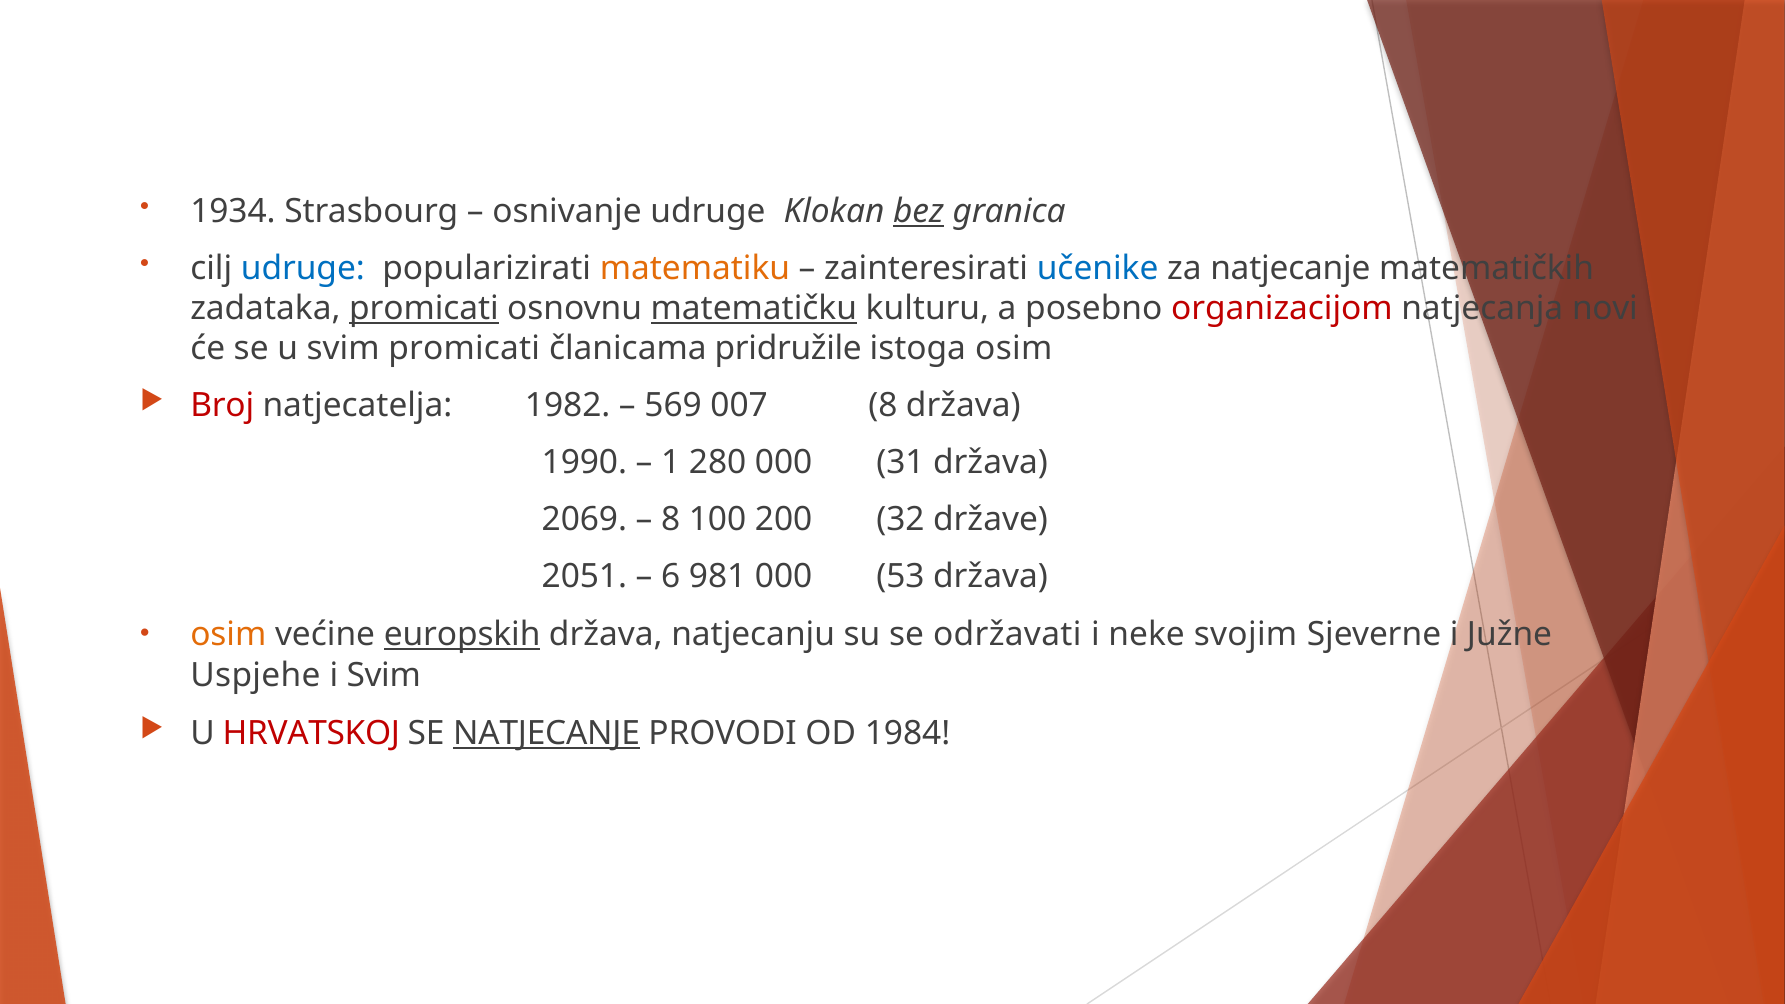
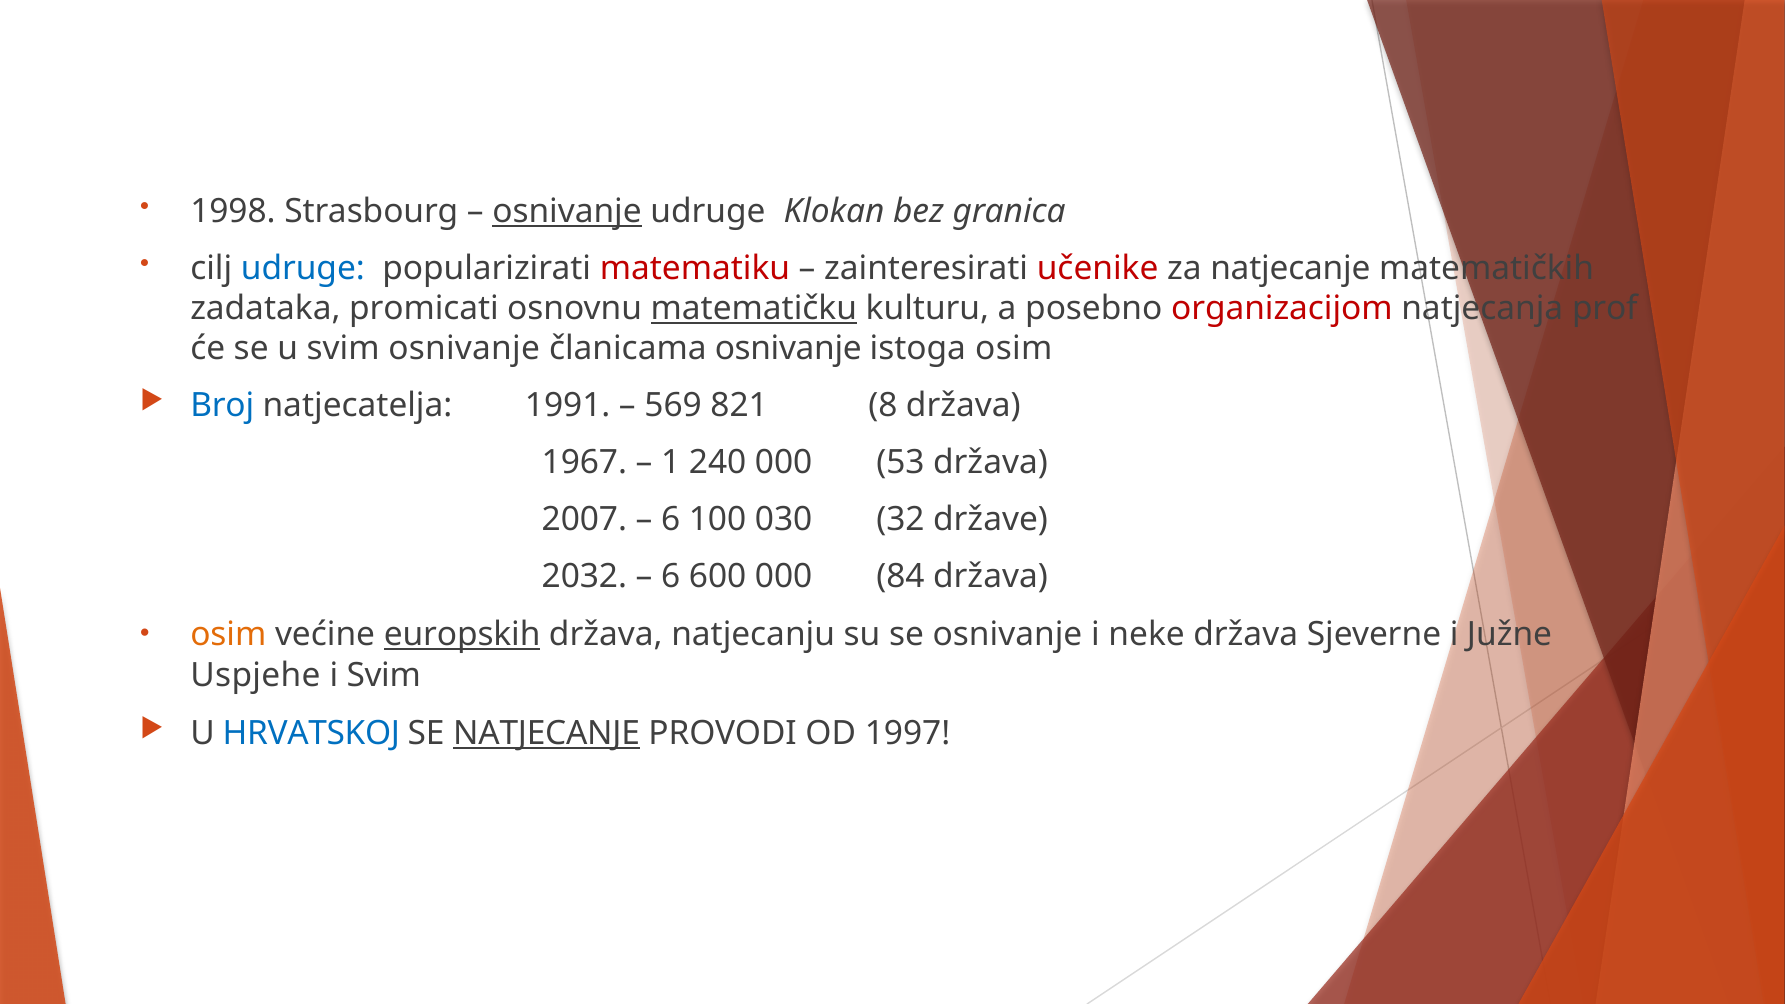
1934: 1934 -> 1998 (233, 211)
osnivanje underline: none -> present (567, 211)
bez underline: present -> none (919, 211)
matematiku colour: orange -> red (695, 268)
učenike colour: blue -> red (1098, 268)
promicati underline: present -> none (424, 308)
novi: novi -> prof (1605, 308)
svim promicati: promicati -> osnivanje (464, 349)
članicama pridružile: pridružile -> osnivanje (788, 349)
Broj colour: red -> blue (222, 405)
1982: 1982 -> 1991 (568, 405)
007: 007 -> 821 (739, 405)
1990: 1990 -> 1967 (584, 462)
280: 280 -> 240 (718, 462)
31: 31 -> 53 (900, 462)
2069: 2069 -> 2007 (584, 519)
8: 8 -> 6 (671, 519)
200: 200 -> 030 (784, 519)
2051: 2051 -> 2032 (584, 576)
981: 981 -> 600 (718, 576)
53: 53 -> 84 (900, 576)
se održavati: održavati -> osnivanje (1007, 635)
neke svojim: svojim -> država (1246, 635)
HRVATSKOJ colour: red -> blue (311, 734)
1984: 1984 -> 1997 (908, 734)
